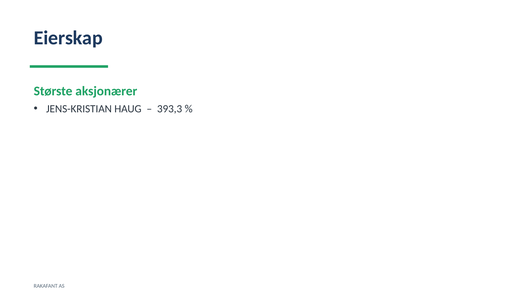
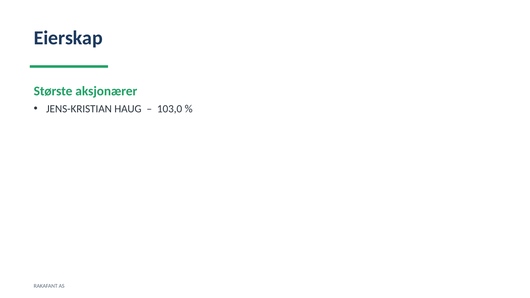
393,3: 393,3 -> 103,0 (170, 109)
